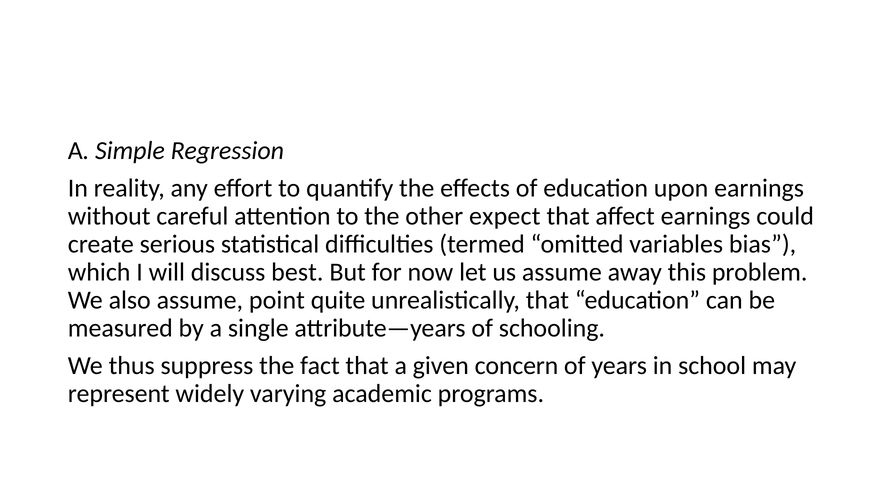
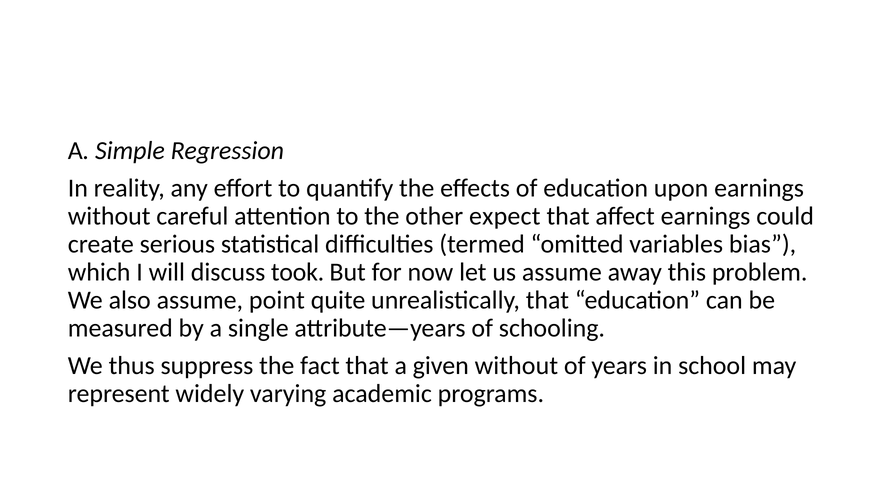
best: best -> took (298, 272)
given concern: concern -> without (516, 365)
